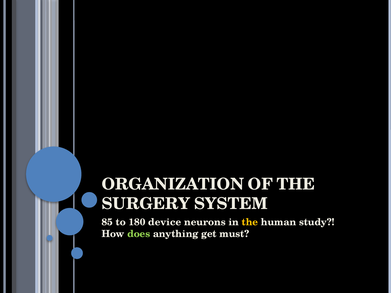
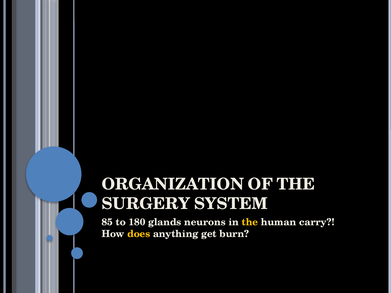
device: device -> glands (165, 222)
study: study -> carry (317, 222)
does colour: light green -> yellow (139, 234)
must: must -> burn (234, 234)
